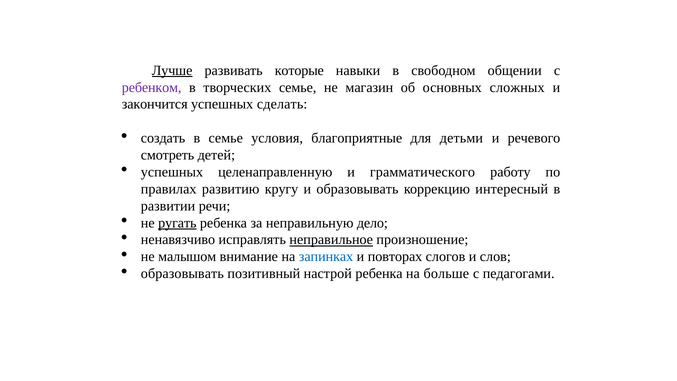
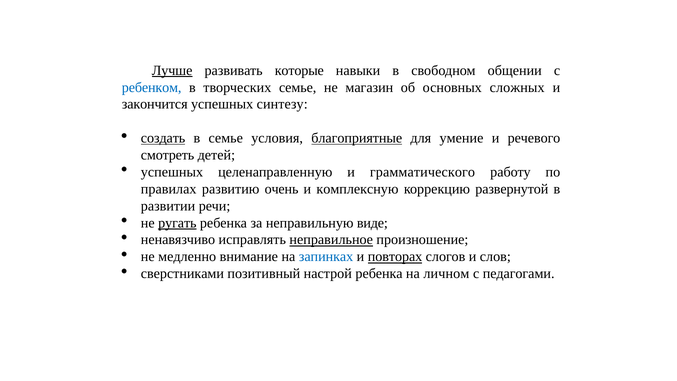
ребенком colour: purple -> blue (152, 87)
сделать: сделать -> синтезу (282, 104)
создать underline: none -> present (163, 138)
благоприятные underline: none -> present (357, 138)
детьми: детьми -> умение (461, 138)
кругу: кругу -> очень (282, 189)
и образовывать: образовывать -> комплексную (357, 189)
интересный: интересный -> развернутой (512, 189)
дело: дело -> виде (372, 223)
малышом: малышом -> медленно (187, 257)
повторах underline: none -> present (395, 257)
образовывать: образовывать -> сверстниками (182, 274)
больше: больше -> личном (446, 274)
